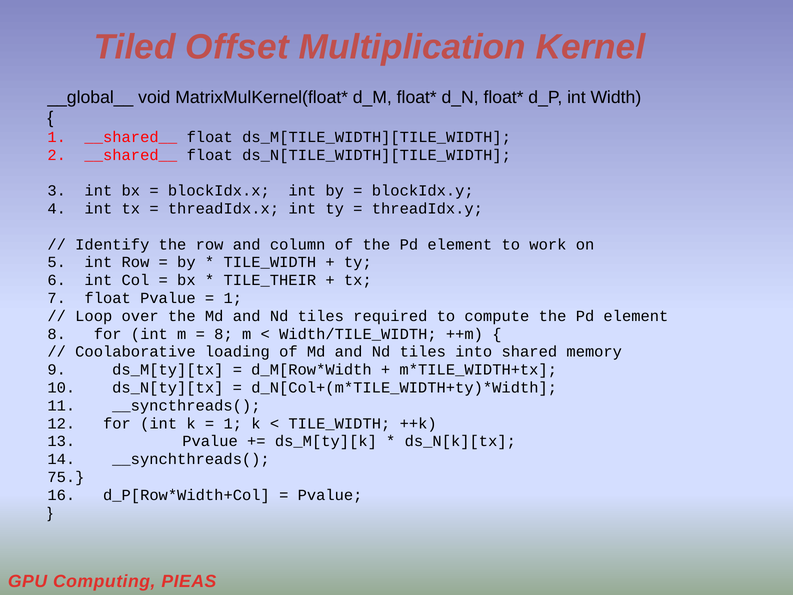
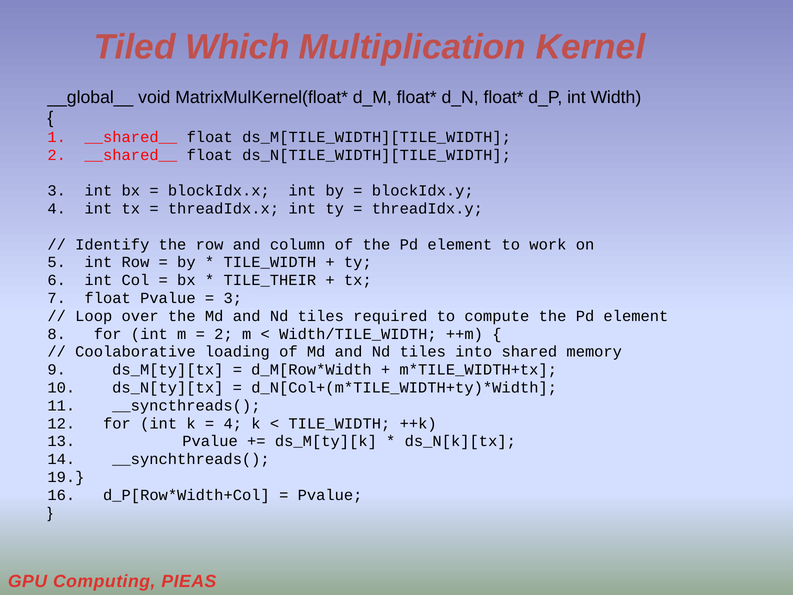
Offset: Offset -> Which (237, 47)
1: 1 -> 3 (233, 298)
8: 8 -> 2 (223, 334)
1: 1 -> 4 (233, 423)
75: 75 -> 19 (66, 477)
